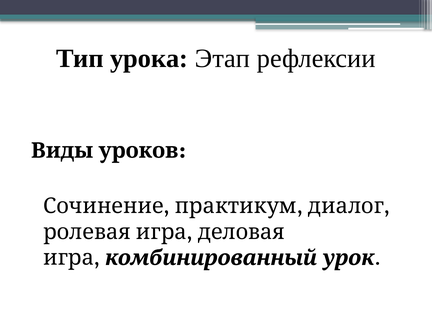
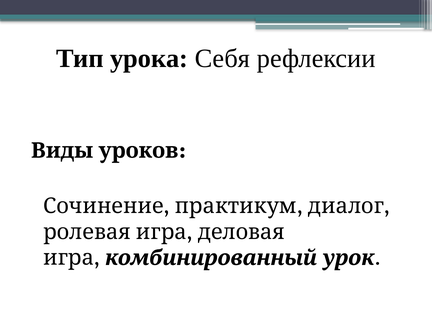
Этап: Этап -> Себя (222, 59)
